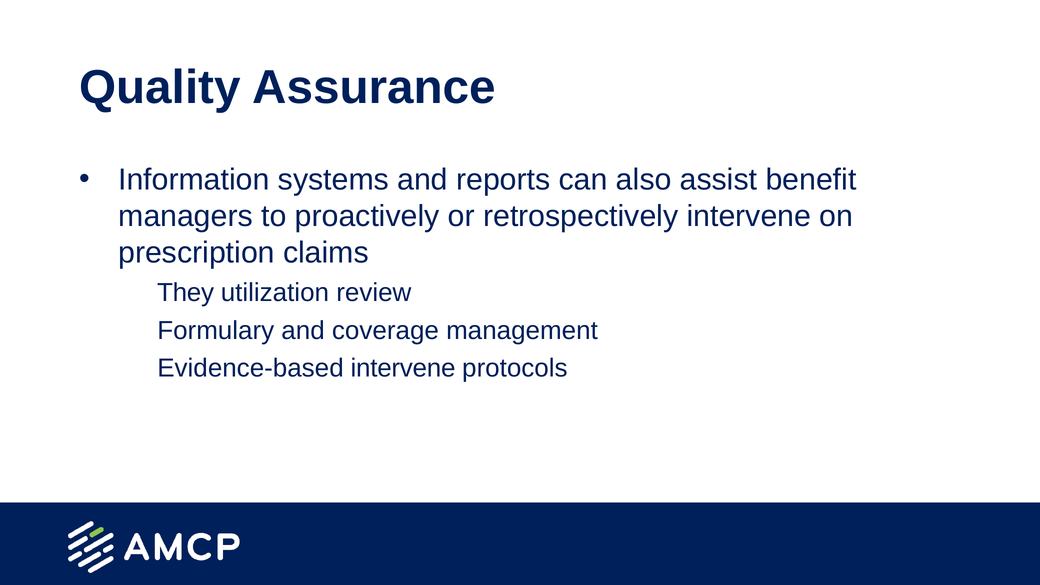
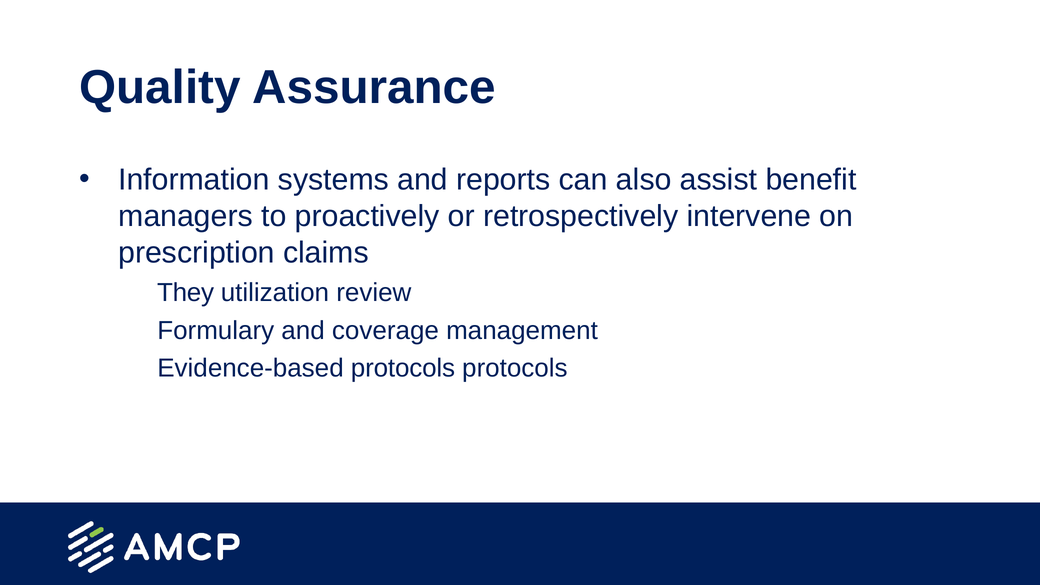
Evidence-based intervene: intervene -> protocols (403, 368)
